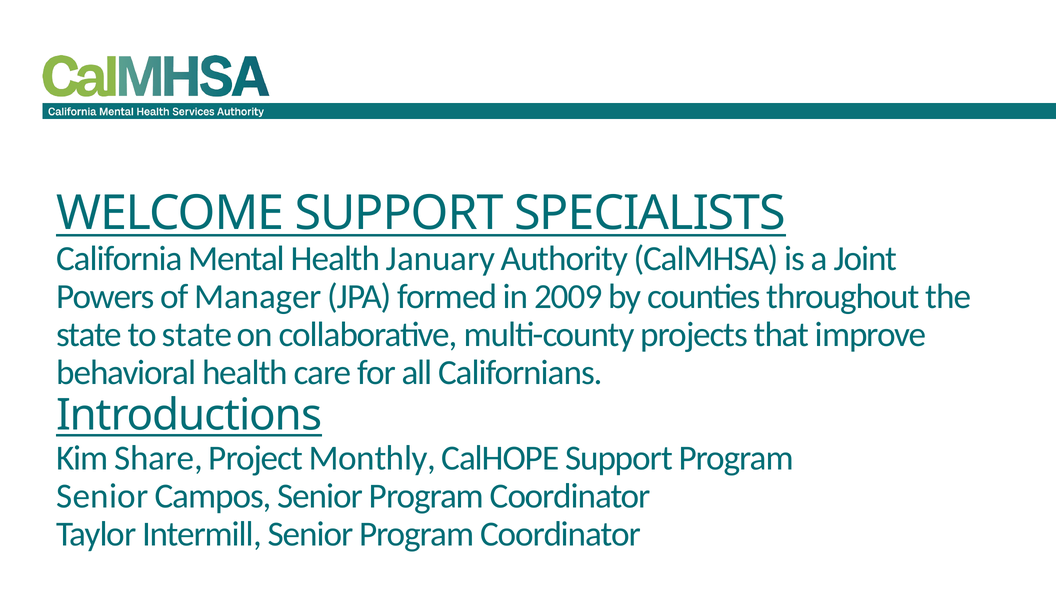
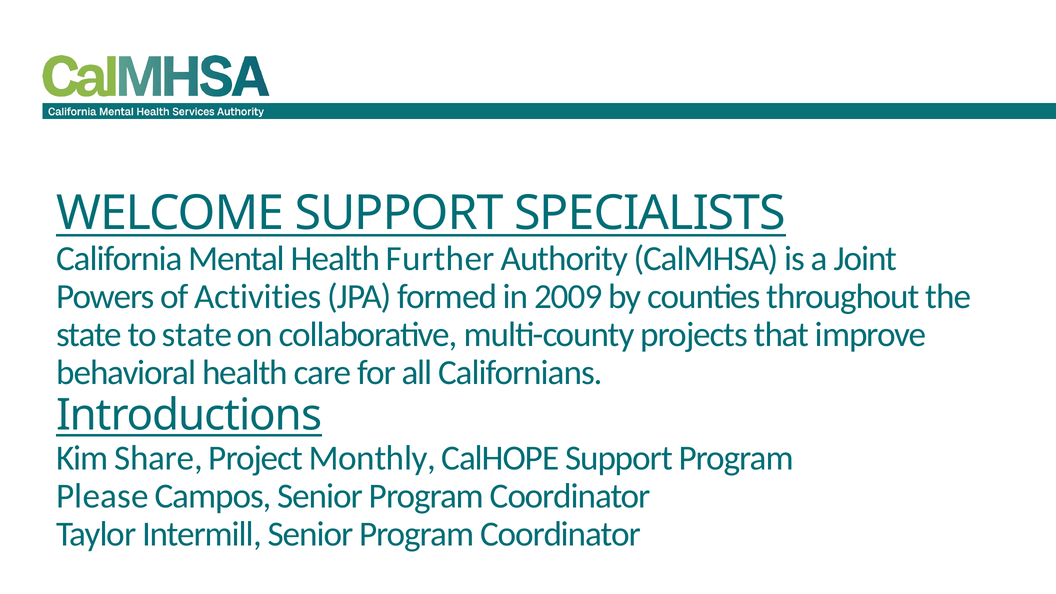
January: January -> Further (440, 259)
Manager: Manager -> Activities (258, 297)
Senior: Senior -> Please (102, 496)
